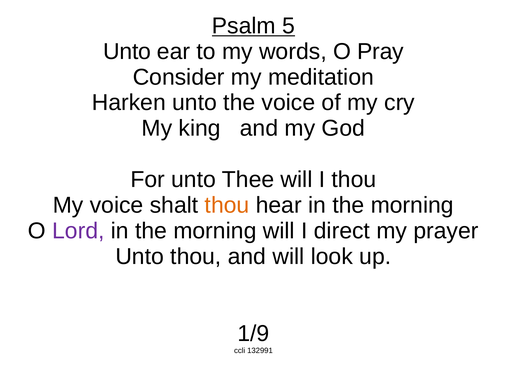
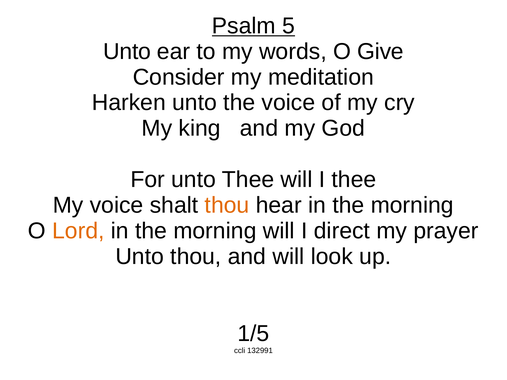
Pray: Pray -> Give (380, 51)
I thou: thou -> thee (354, 180)
Lord colour: purple -> orange (78, 231)
1/9: 1/9 -> 1/5 (253, 334)
